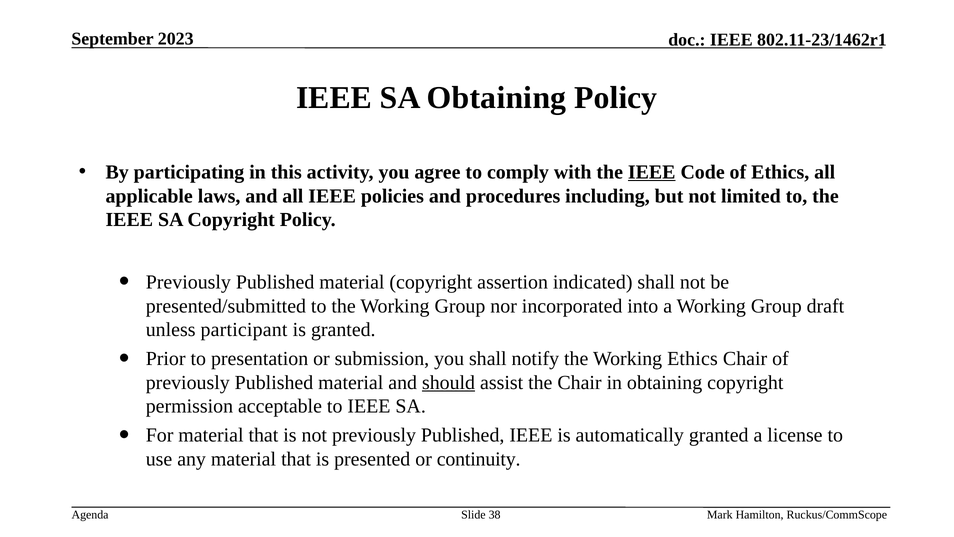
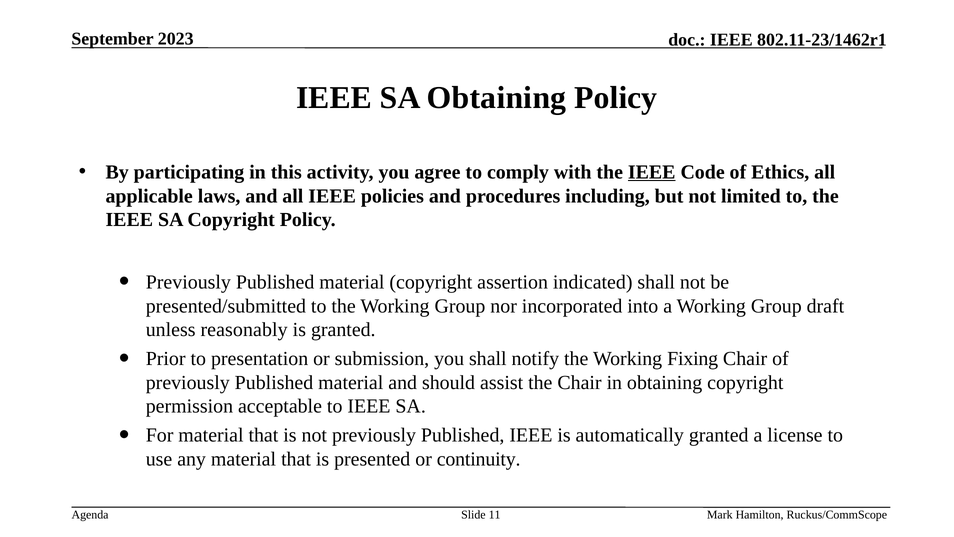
participant: participant -> reasonably (244, 330)
Working Ethics: Ethics -> Fixing (693, 358)
should underline: present -> none (449, 382)
38: 38 -> 11 (495, 515)
